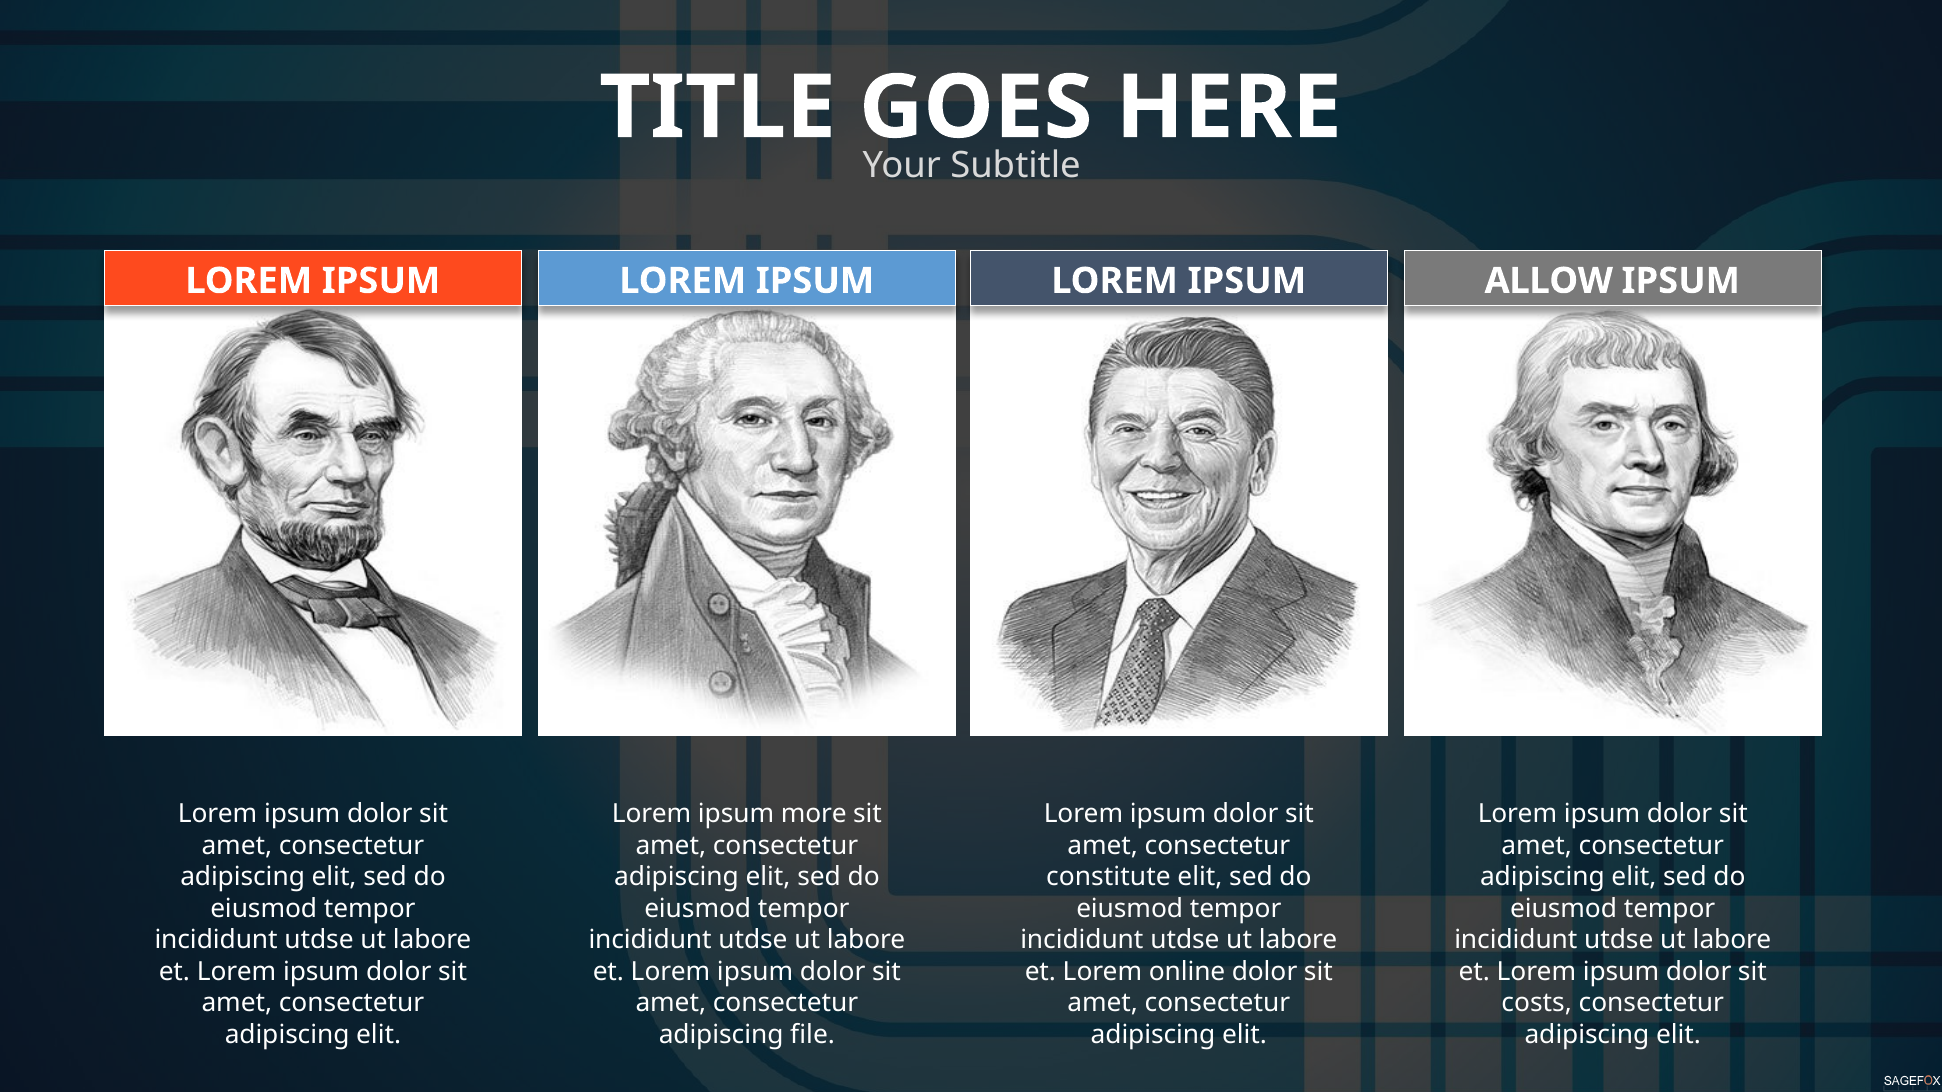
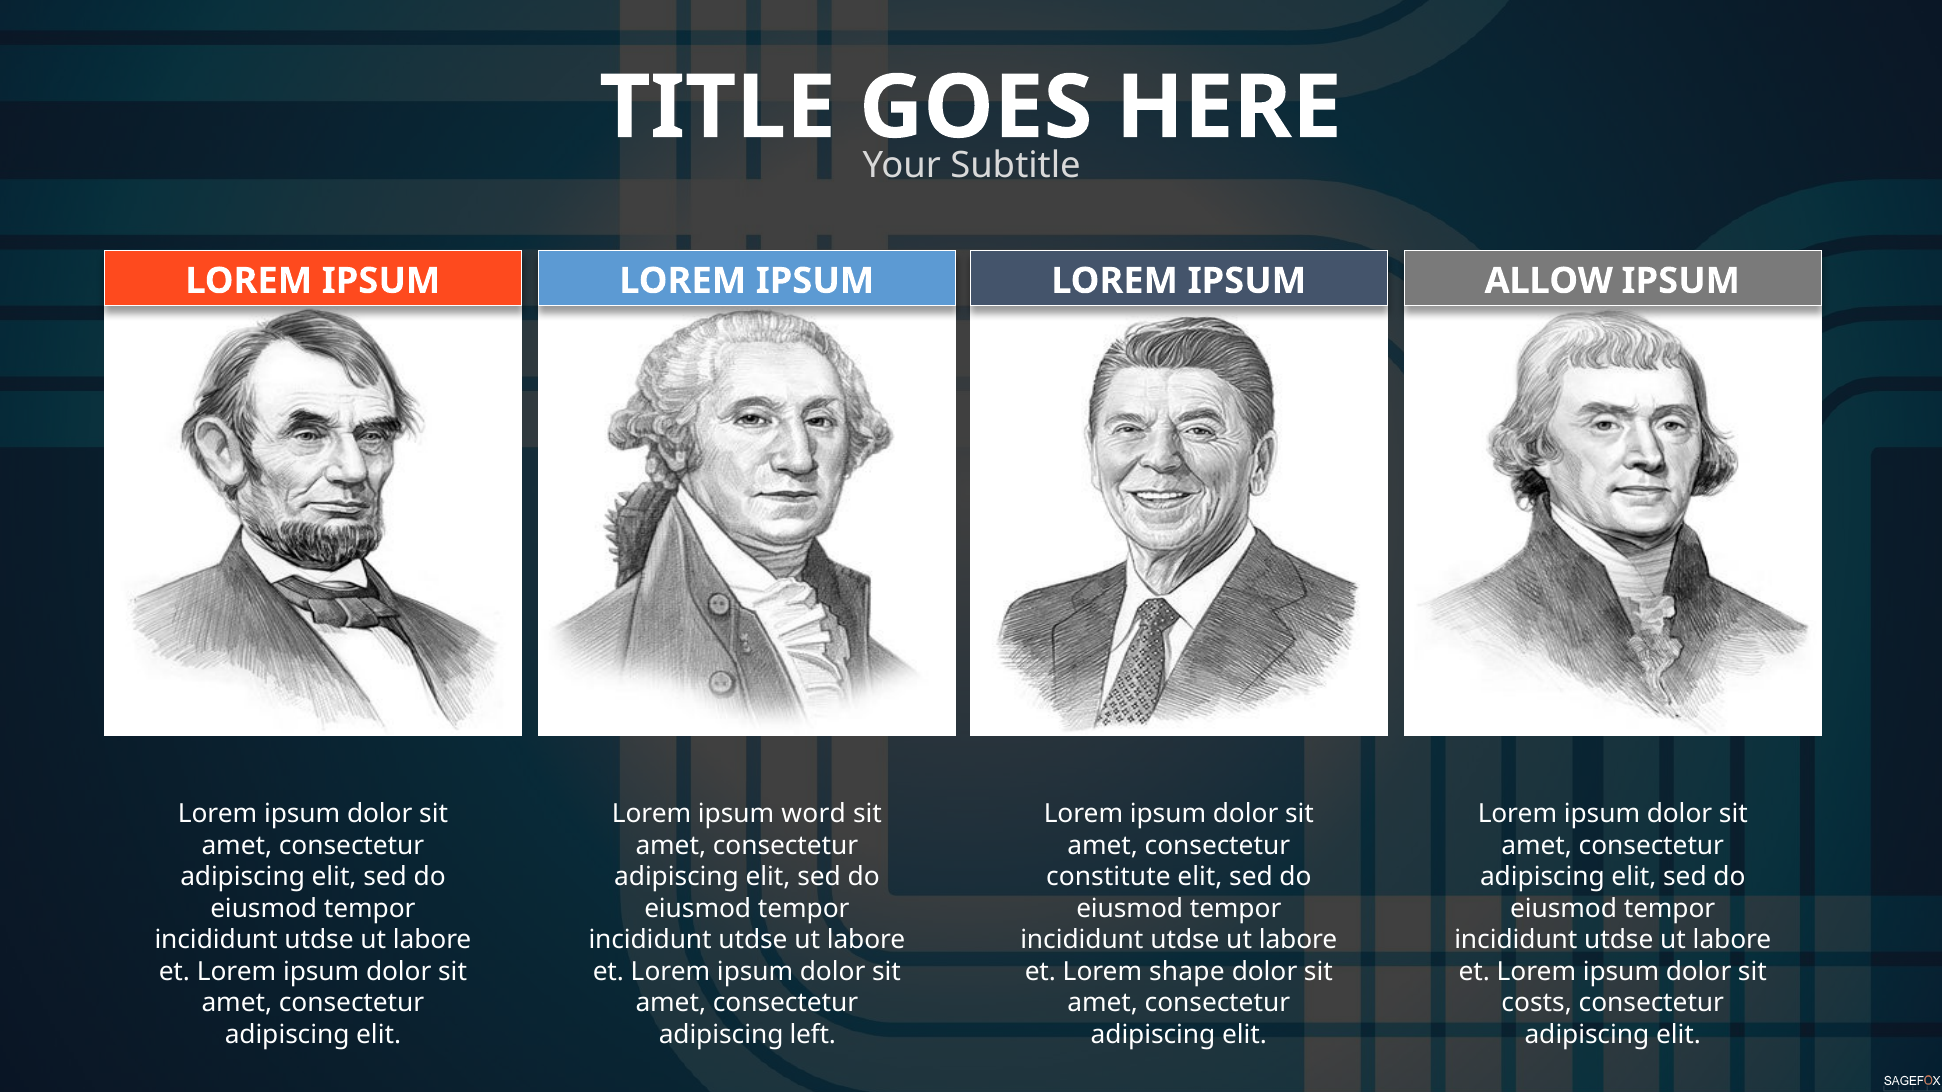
more: more -> word (814, 814)
online: online -> shape (1187, 972)
file: file -> left (813, 1035)
